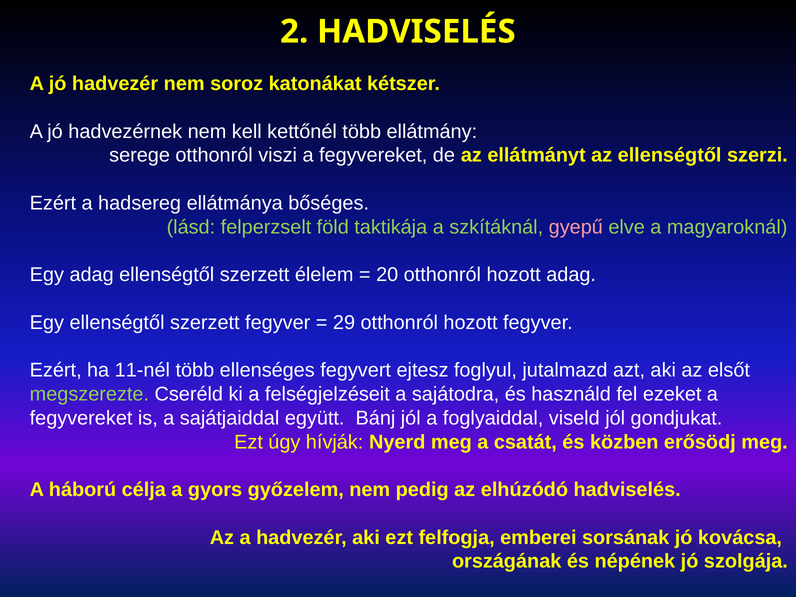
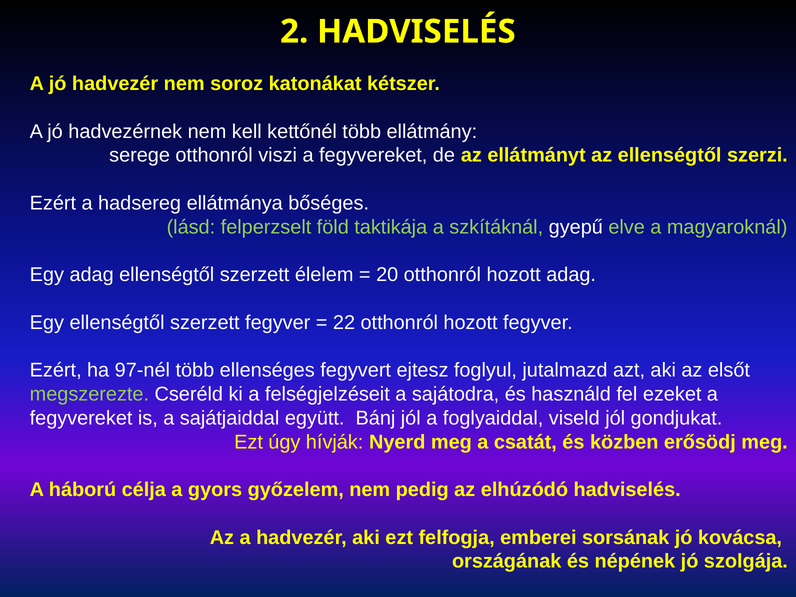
gyepű colour: pink -> white (576, 227)
29: 29 -> 22 (344, 323)
11-nél: 11-nél -> 97-nél (142, 370)
